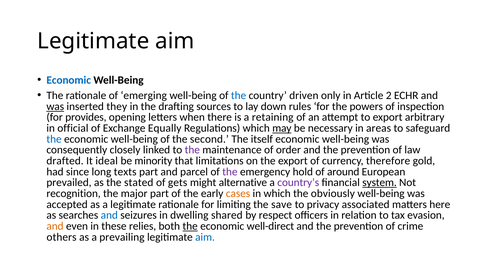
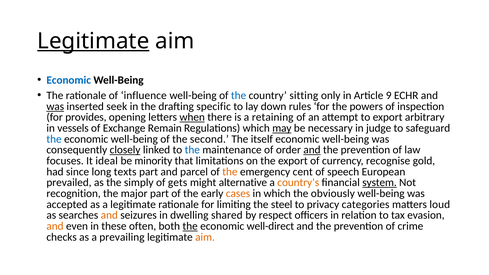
Legitimate underline: none -> present (93, 41)
emerging: emerging -> influence (144, 96)
driven: driven -> sitting (304, 96)
2: 2 -> 9 (389, 96)
they: they -> seek (117, 106)
sources: sources -> specific (214, 106)
when underline: none -> present (192, 117)
official: official -> vessels (73, 128)
Equally: Equally -> Remain (165, 128)
areas: areas -> judge (379, 128)
closely underline: none -> present (125, 150)
the colour: purple -> blue (192, 150)
and underline: none -> present (312, 150)
drafted: drafted -> focuses (65, 161)
therefore: therefore -> recognise (388, 161)
the colour: purple -> orange (230, 172)
hold: hold -> cent (303, 172)
around: around -> speech (343, 172)
stated: stated -> simply (139, 183)
country’s colour: purple -> orange (298, 183)
save: save -> steel (282, 204)
associated: associated -> categories (366, 204)
here: here -> loud (440, 204)
and colour: blue -> orange (109, 215)
relies: relies -> often (143, 226)
others: others -> checks (62, 237)
aim colour: blue -> orange (205, 237)
